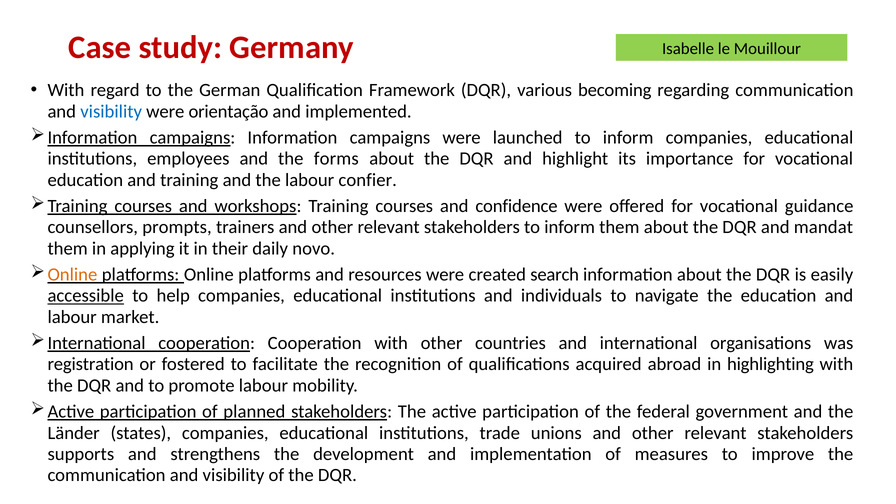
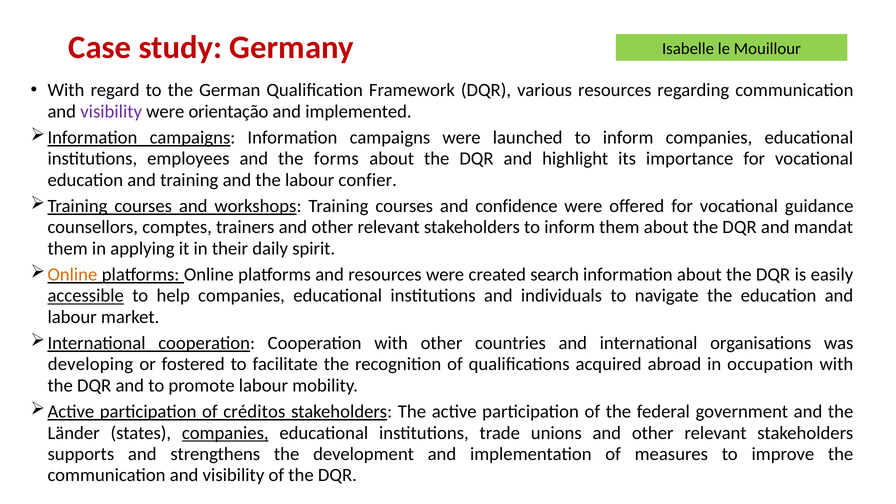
various becoming: becoming -> resources (615, 90)
visibility colour: blue -> purple (111, 111)
prompts: prompts -> comptes (177, 227)
novo: novo -> spirit (314, 248)
registration: registration -> developing (90, 364)
highlighting: highlighting -> occupation (770, 364)
planned: planned -> créditos (254, 412)
companies underline: none -> present (225, 433)
